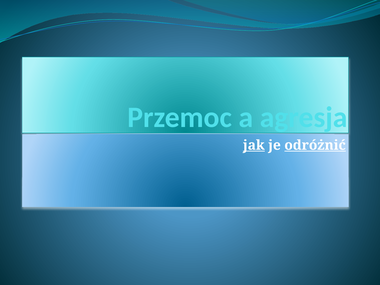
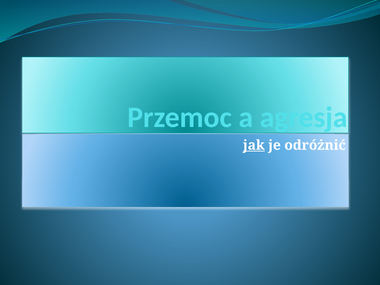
odróżnić underline: present -> none (315, 145)
